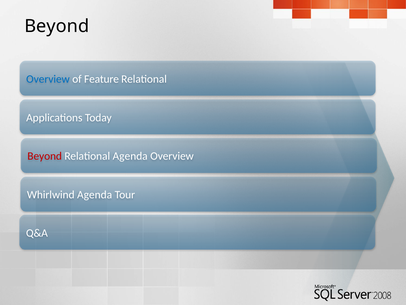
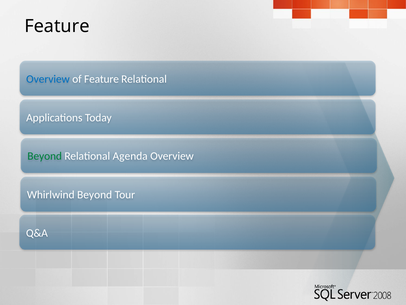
Beyond: Beyond -> Feature (57, 26)
Beyond colour: red -> green (45, 156)
Whirlwind Agenda: Agenda -> Beyond (95, 195)
